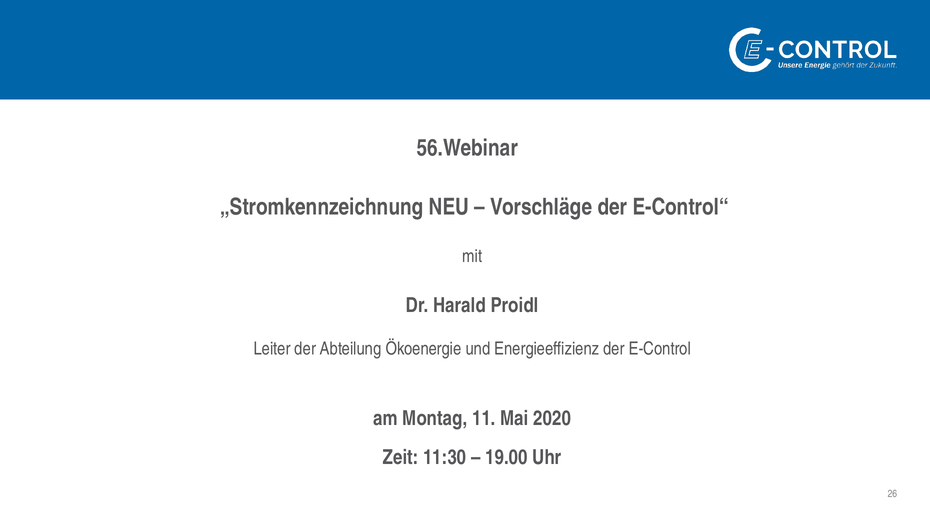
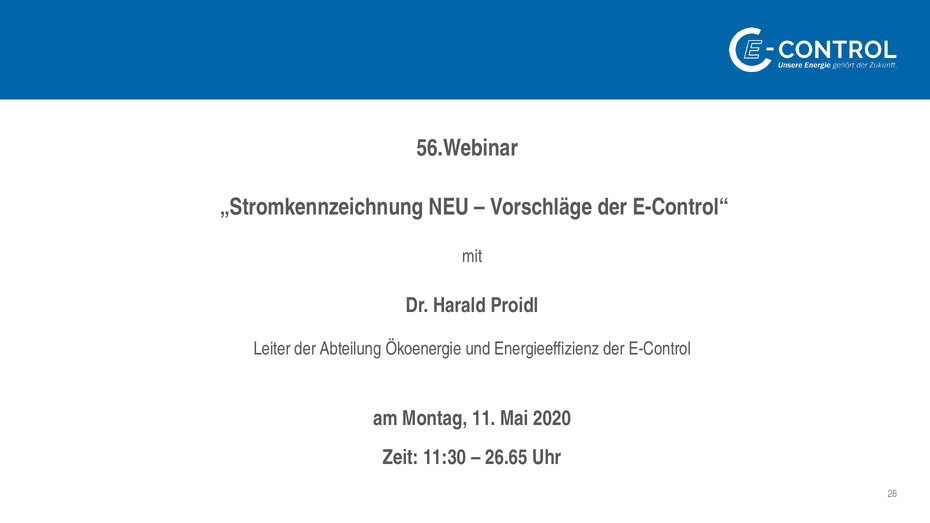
19.00: 19.00 -> 26.65 (506, 457)
